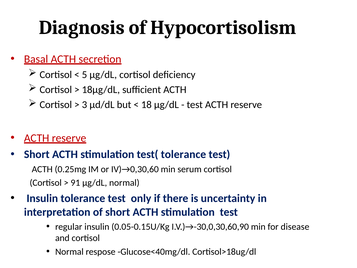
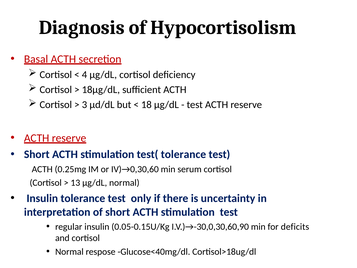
5: 5 -> 4 (84, 75)
91: 91 -> 13 (75, 183)
disease: disease -> deficits (295, 227)
